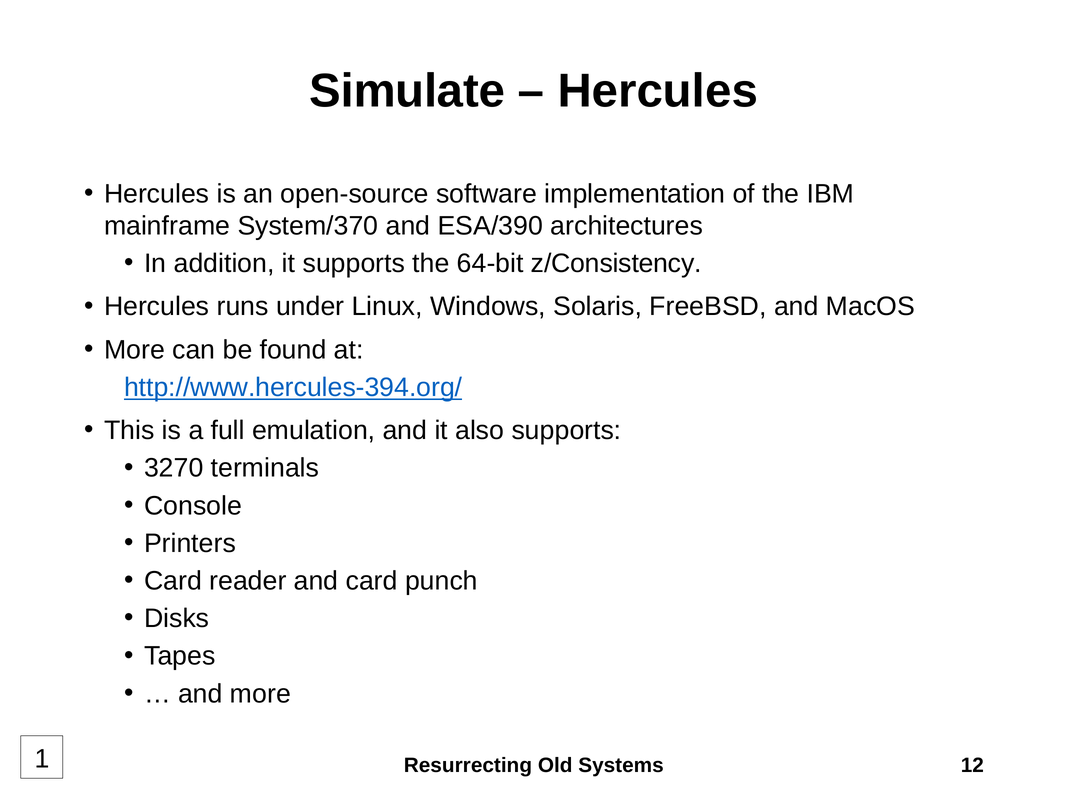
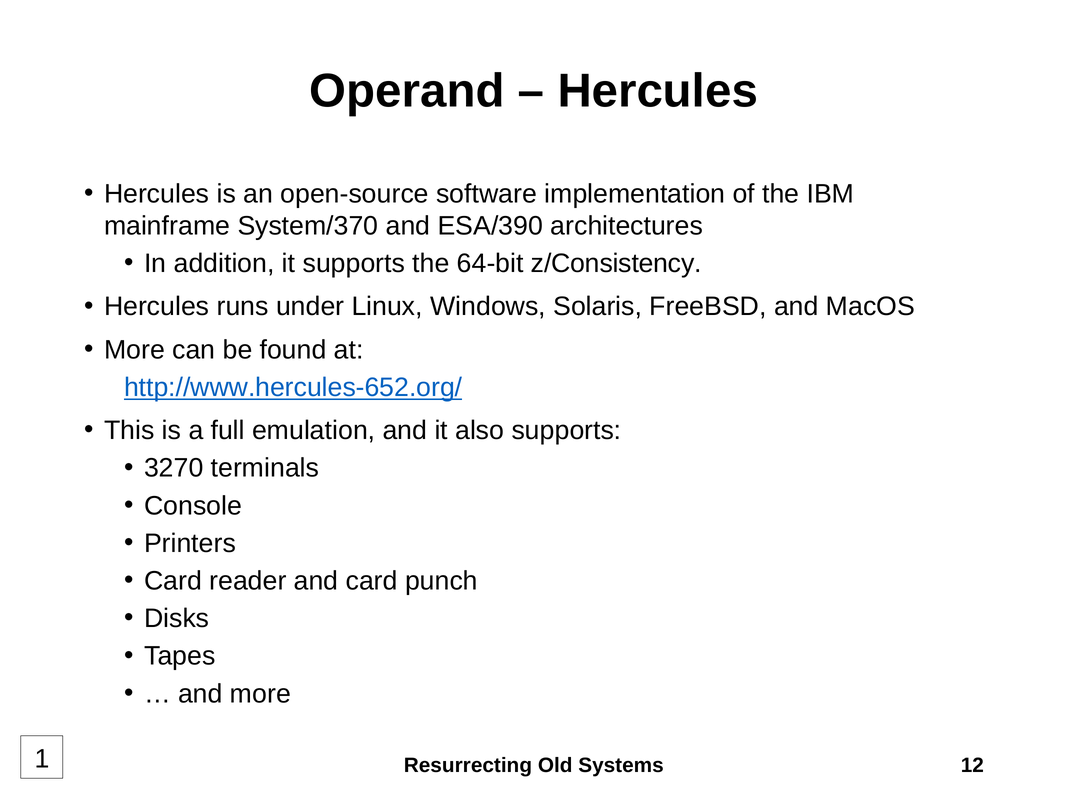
Simulate: Simulate -> Operand (407, 91)
http://www.hercules-394.org/: http://www.hercules-394.org/ -> http://www.hercules-652.org/ (293, 387)
